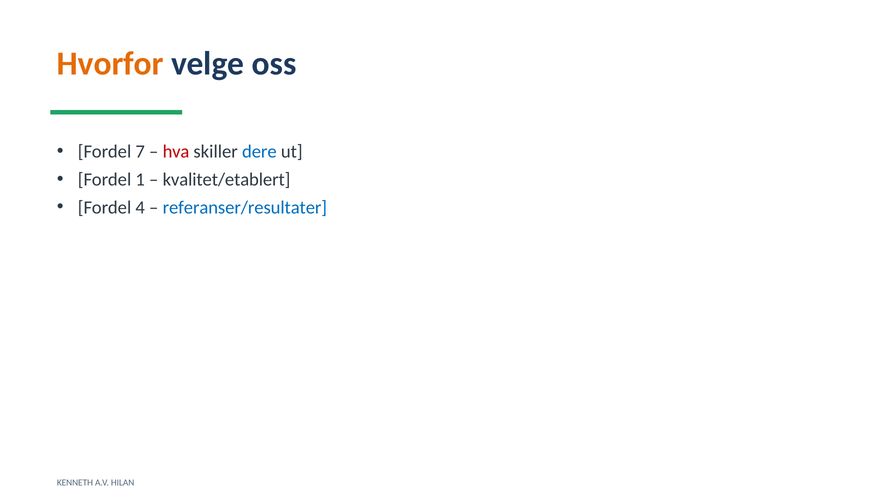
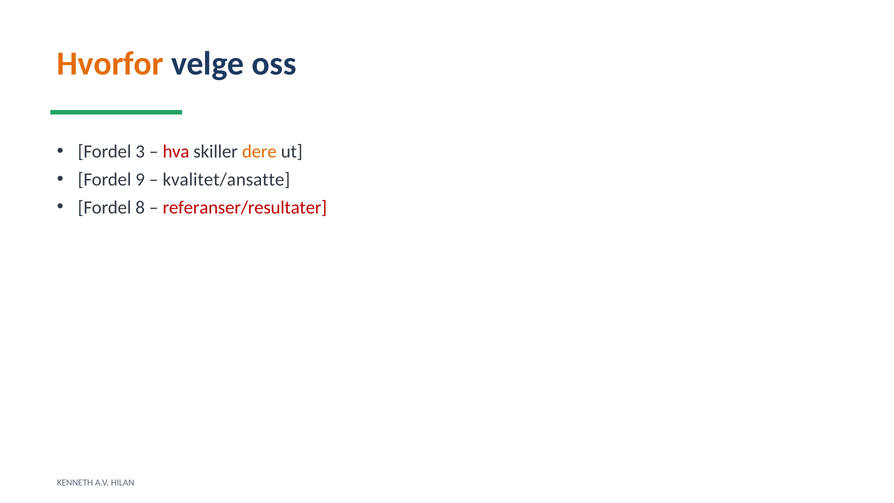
7: 7 -> 3 (140, 151)
dere colour: blue -> orange (259, 151)
1: 1 -> 9 (140, 179)
kvalitet/etablert: kvalitet/etablert -> kvalitet/ansatte (226, 179)
4: 4 -> 8 (140, 207)
referanser/resultater colour: blue -> red (245, 207)
